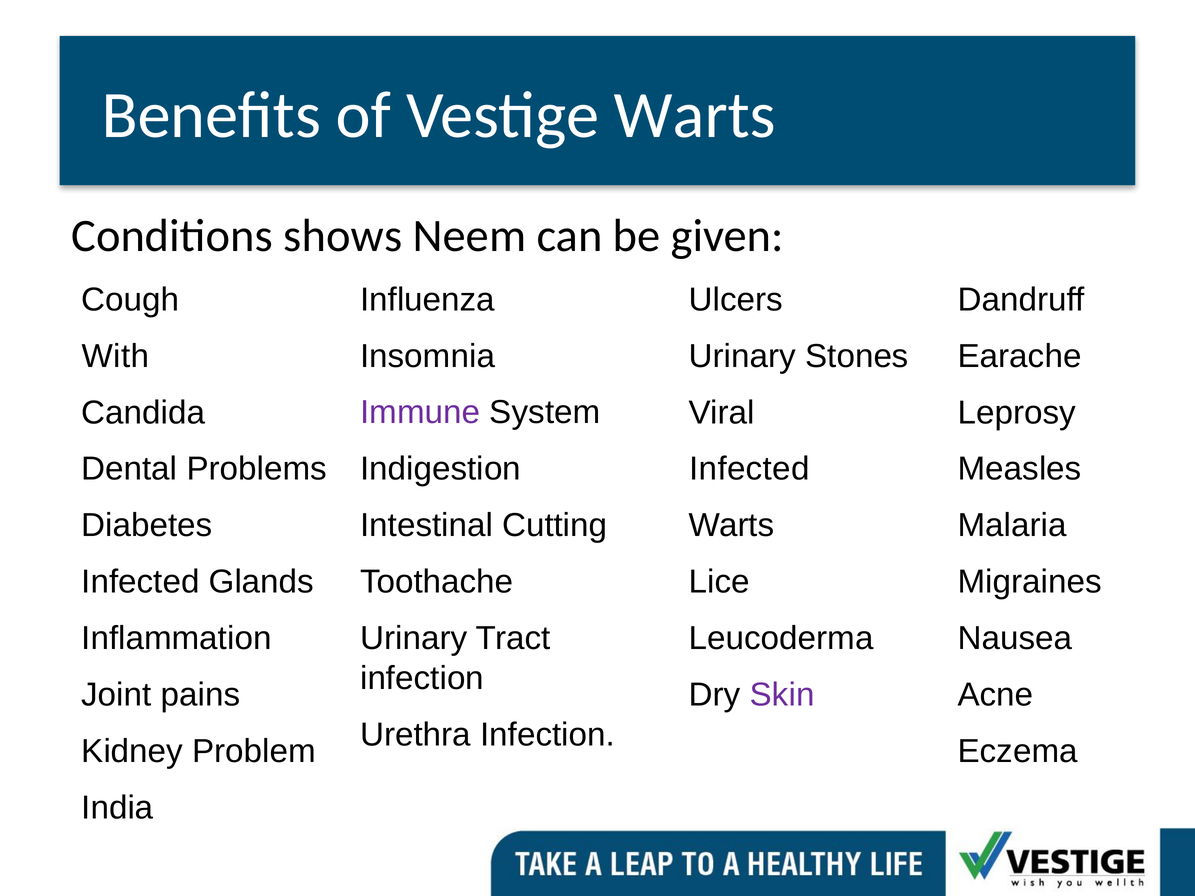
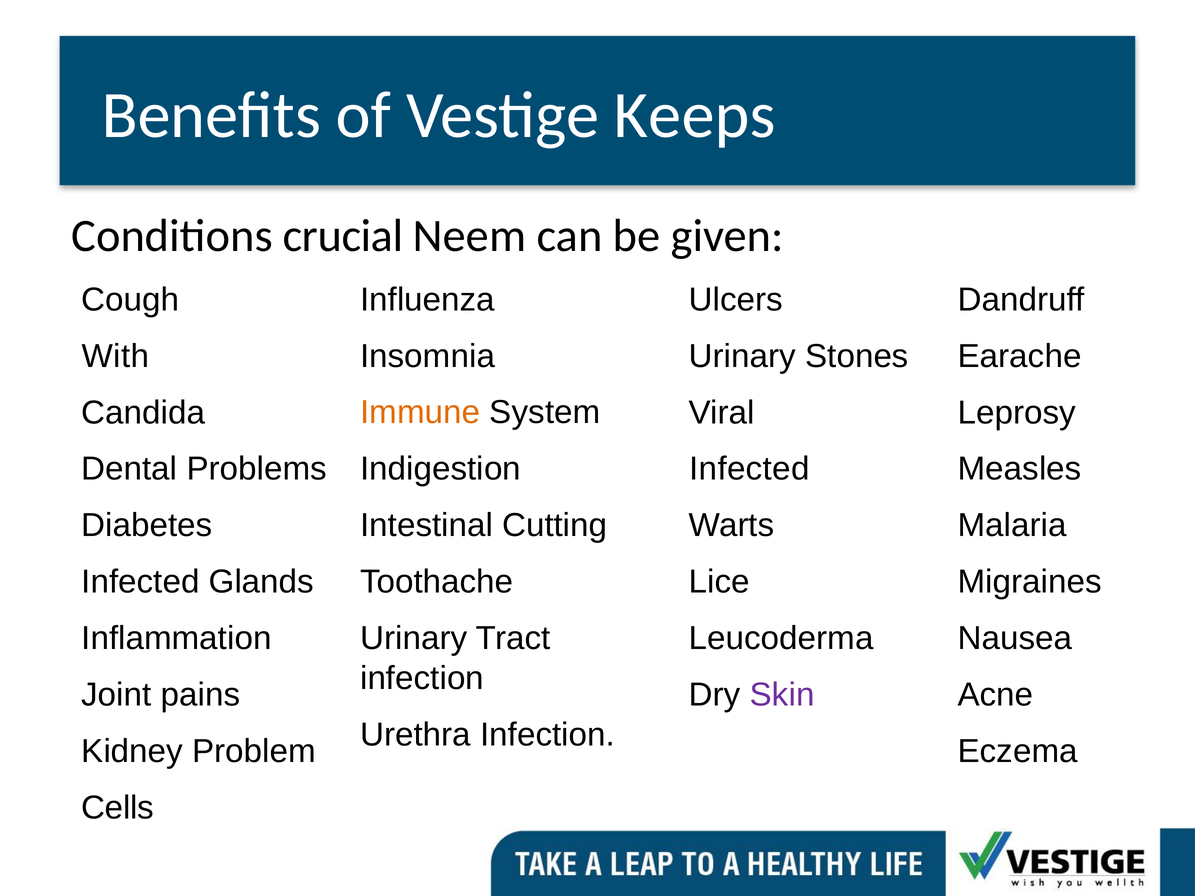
Vestige Warts: Warts -> Keeps (695, 115)
shows: shows -> crucial (343, 236)
Immune colour: purple -> orange (420, 413)
India: India -> Cells (118, 808)
